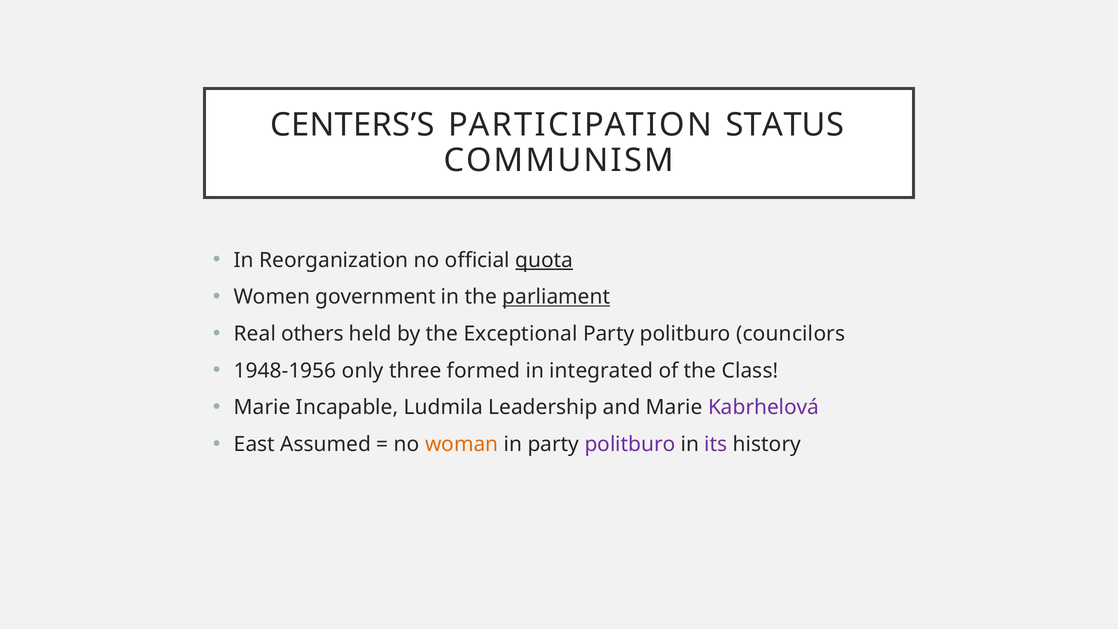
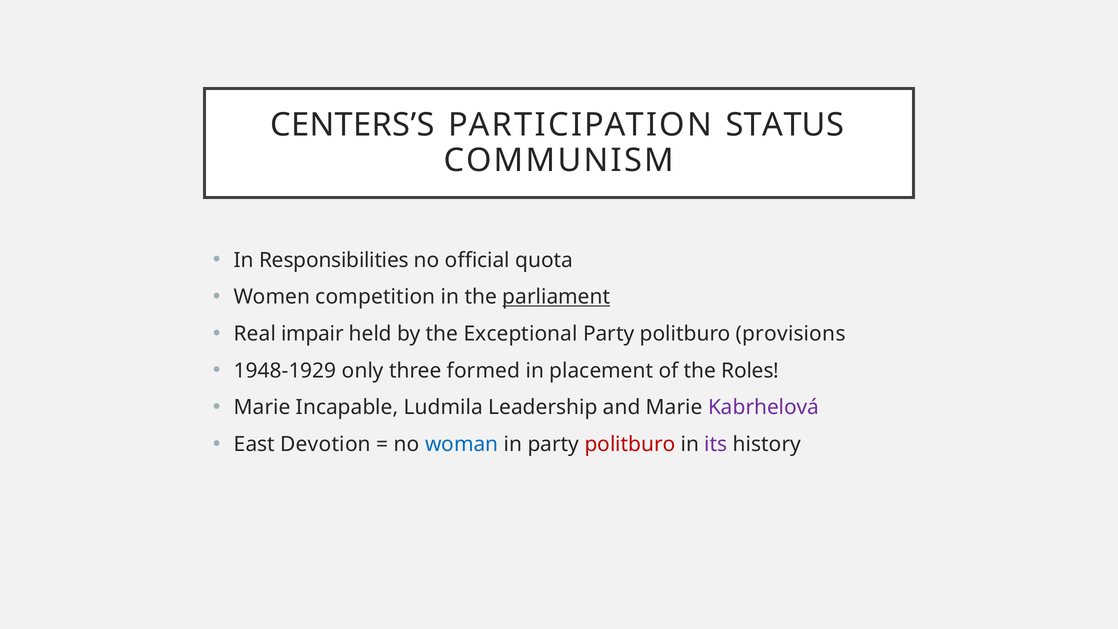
Reorganization: Reorganization -> Responsibilities (334, 260)
quota underline: present -> none (544, 260)
government: government -> competition (375, 297)
others: others -> impair (312, 334)
councilors: councilors -> provisions (791, 334)
1948-1956: 1948-1956 -> 1948-1929 (285, 371)
integrated: integrated -> placement (601, 371)
Class: Class -> Roles (750, 371)
Assumed: Assumed -> Devotion (326, 444)
woman colour: orange -> blue (462, 444)
politburo colour: purple -> red (630, 444)
